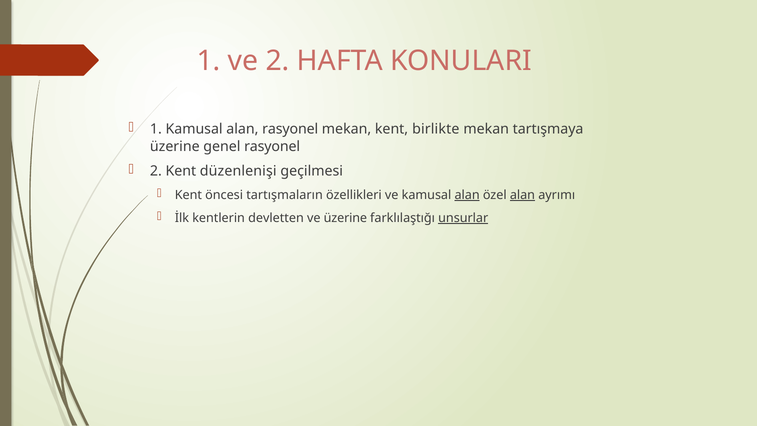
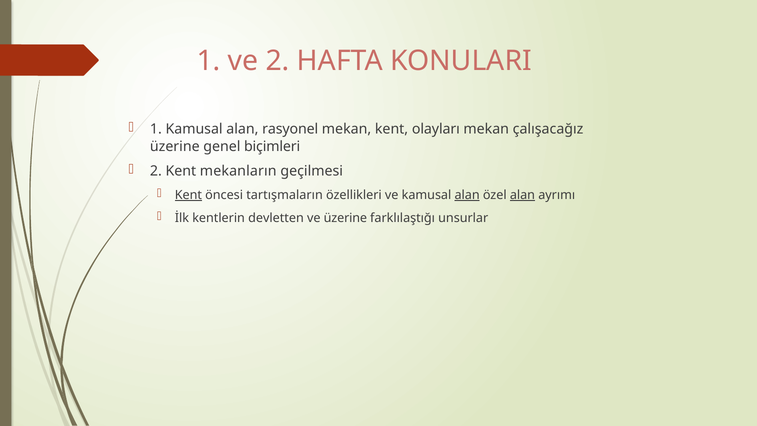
birlikte: birlikte -> olayları (436, 129)
tartışmaya: tartışmaya -> çalışacağız (548, 129)
genel rasyonel: rasyonel -> biçimleri (272, 146)
düzenlenişi: düzenlenişi -> mekanların (238, 171)
Kent underline: none -> present (188, 195)
unsurlar underline: present -> none (463, 218)
